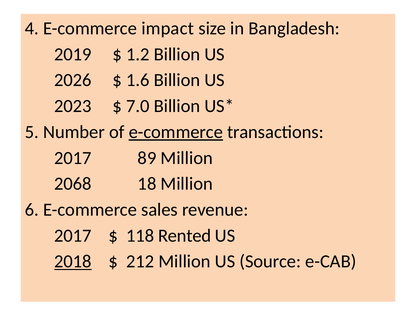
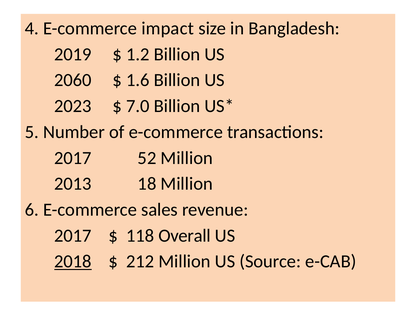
2026: 2026 -> 2060 (73, 80)
e-commerce underline: present -> none (176, 132)
89: 89 -> 52 (147, 158)
2068: 2068 -> 2013 (73, 184)
Rented: Rented -> Overall (185, 236)
